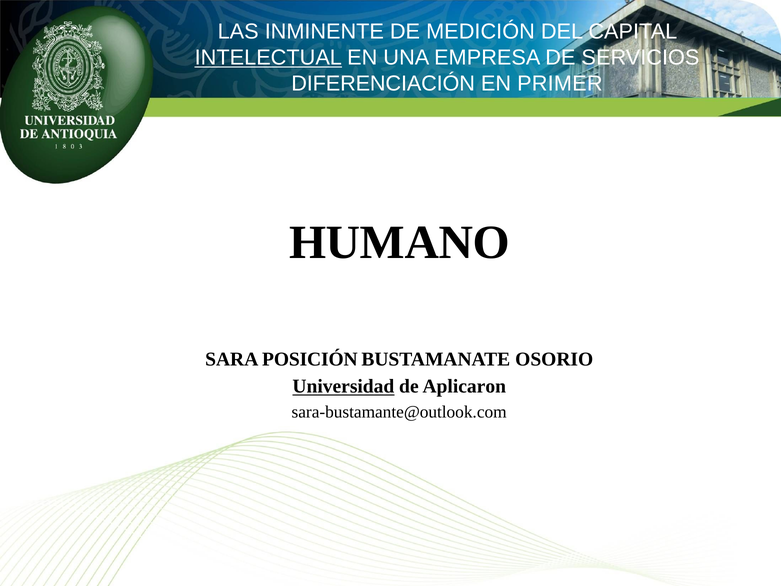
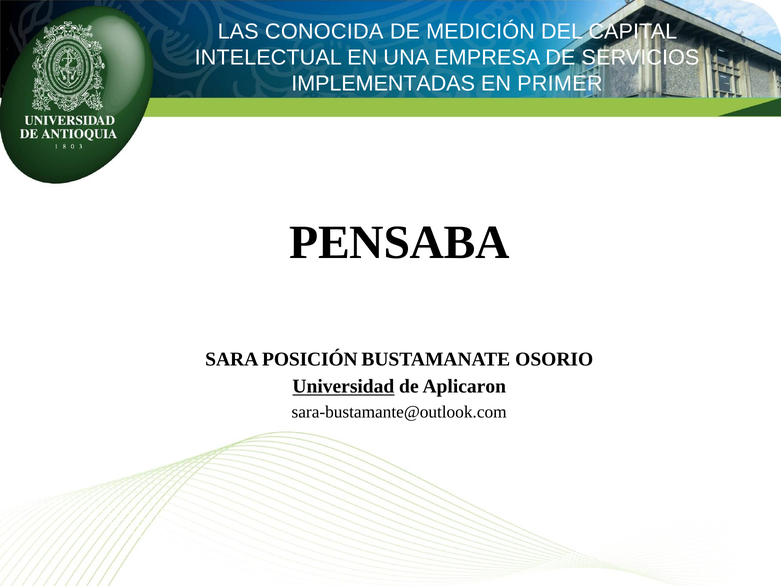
INMINENTE: INMINENTE -> CONOCIDA (324, 32)
INTELECTUAL underline: present -> none (268, 58)
DIFERENCIACIÓN: DIFERENCIACIÓN -> IMPLEMENTADAS (383, 84)
HUMANO: HUMANO -> PENSABA (399, 242)
